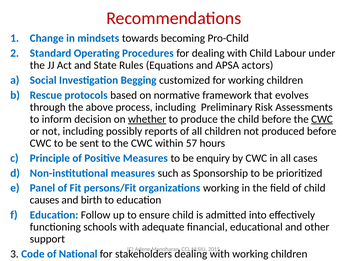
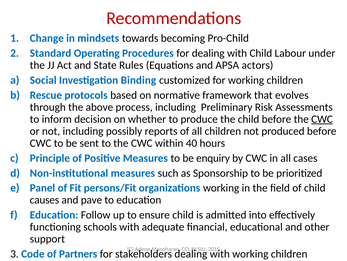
Begging: Begging -> Binding (138, 80)
whether underline: present -> none (147, 119)
57: 57 -> 40 (191, 143)
birth: birth -> pave (91, 199)
National: National -> Partners (78, 253)
